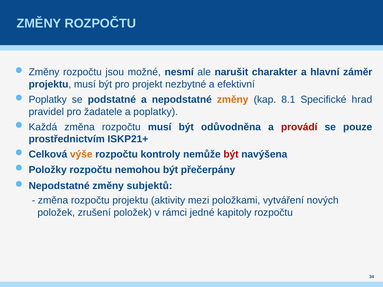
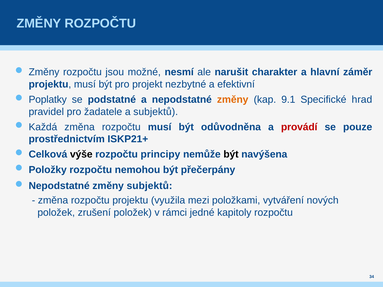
8.1: 8.1 -> 9.1 (288, 100)
a poplatky: poplatky -> subjektů (156, 112)
výše colour: orange -> black (81, 155)
kontroly: kontroly -> principy (160, 155)
být colour: red -> black (231, 155)
aktivity: aktivity -> využila (168, 201)
